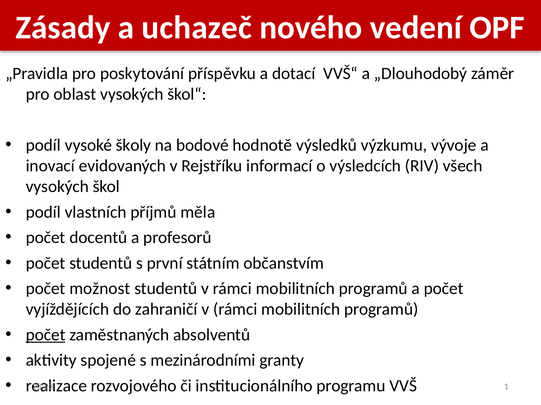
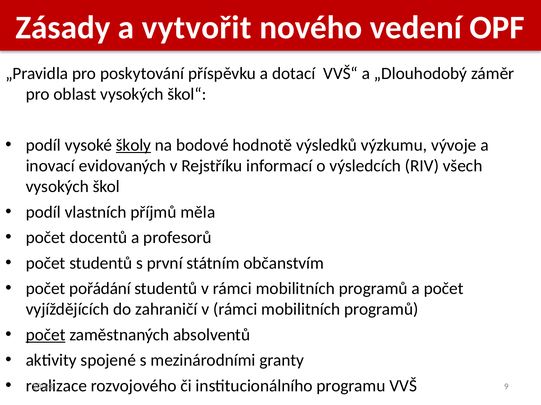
uchazeč: uchazeč -> vytvořit (197, 28)
školy underline: none -> present (134, 145)
možnost: možnost -> pořádání (100, 289)
1: 1 -> 9 (506, 387)
